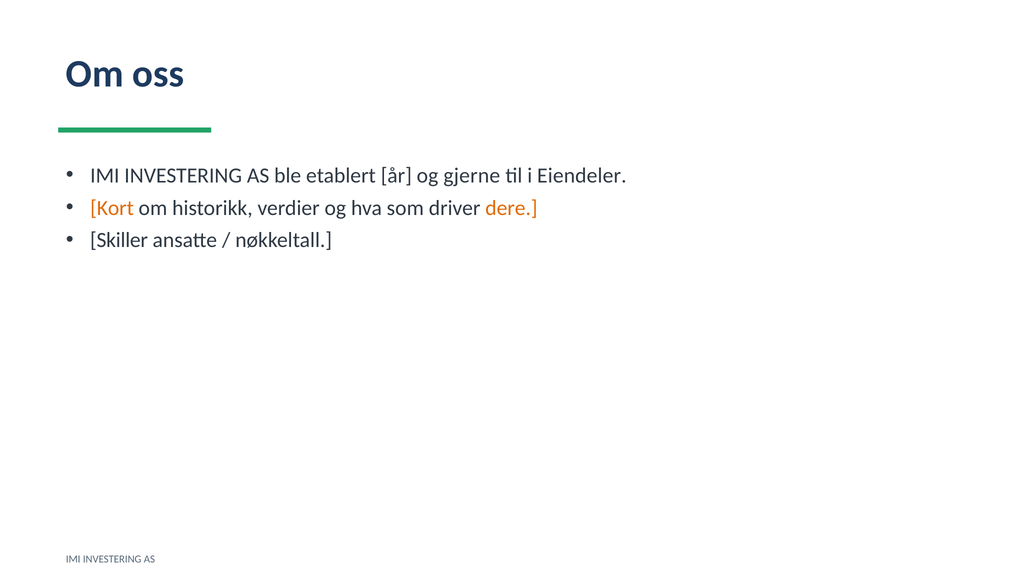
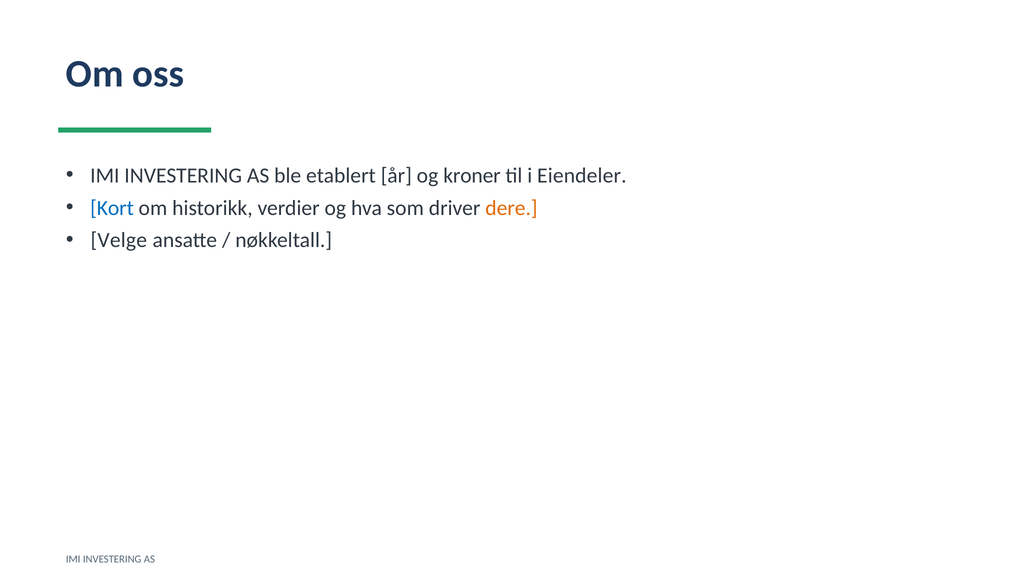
gjerne: gjerne -> kroner (472, 175)
Kort colour: orange -> blue (112, 208)
Skiller: Skiller -> Velge (119, 240)
